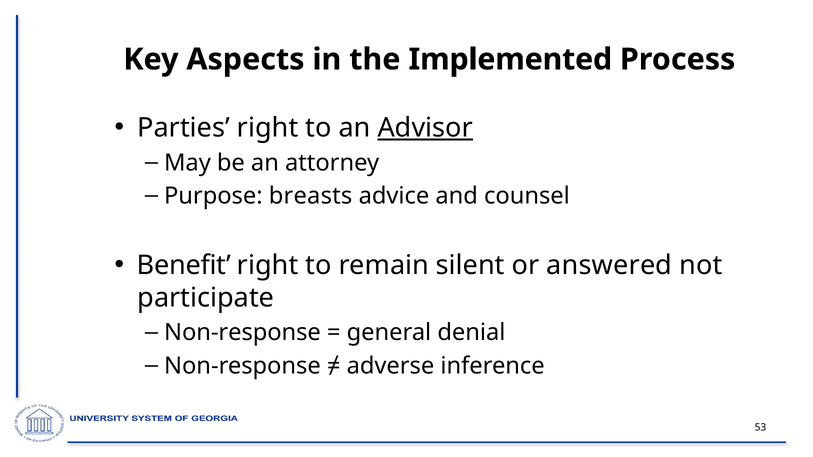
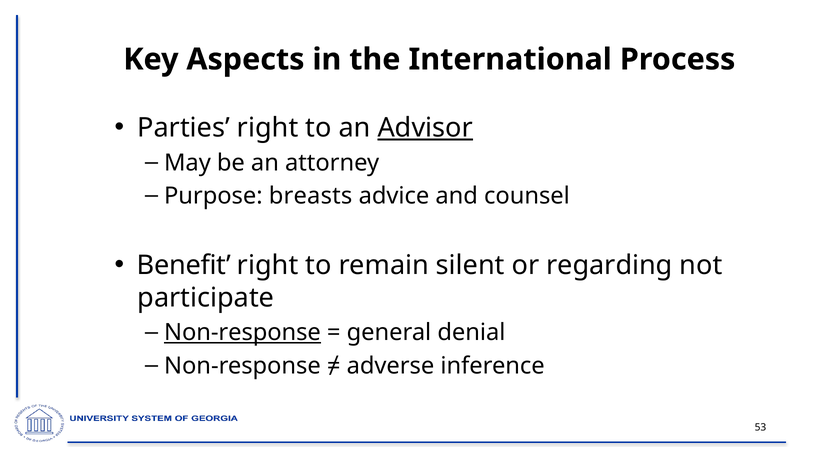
Implemented: Implemented -> International (510, 59)
answered: answered -> regarding (609, 265)
Non-response underline: none -> present (242, 333)
